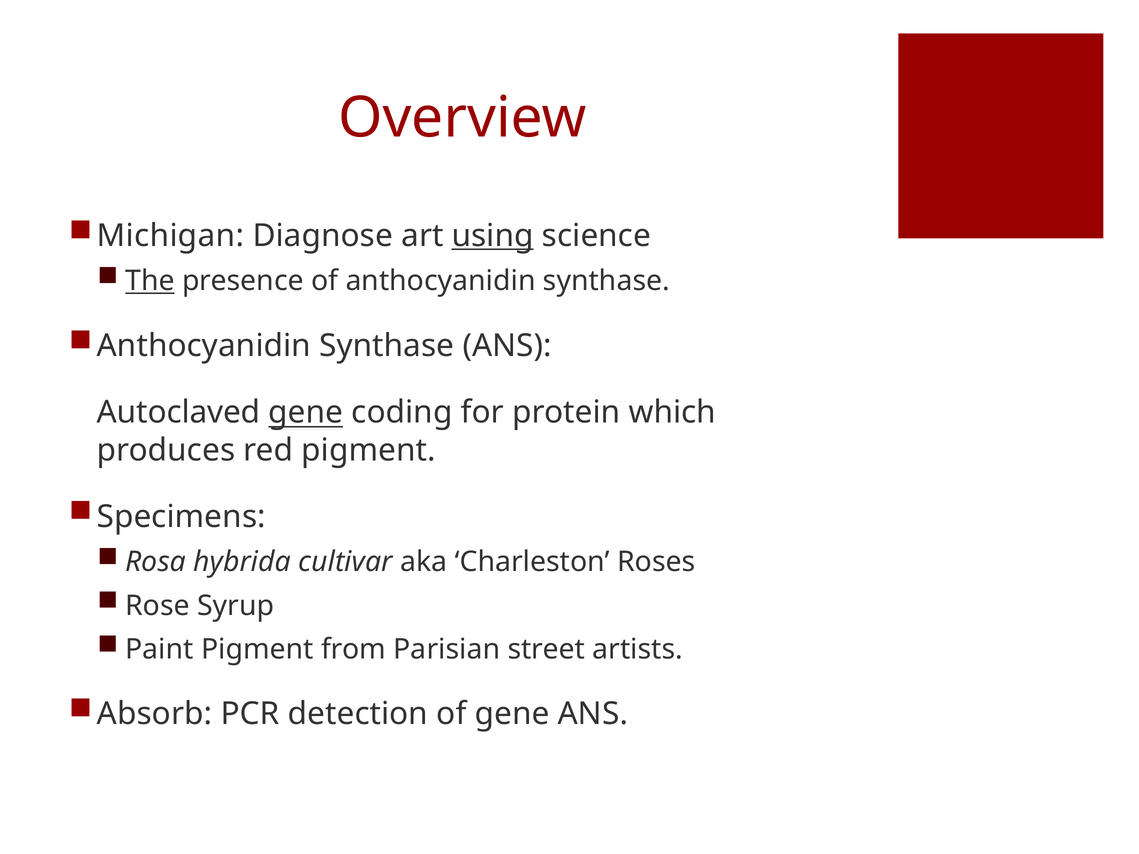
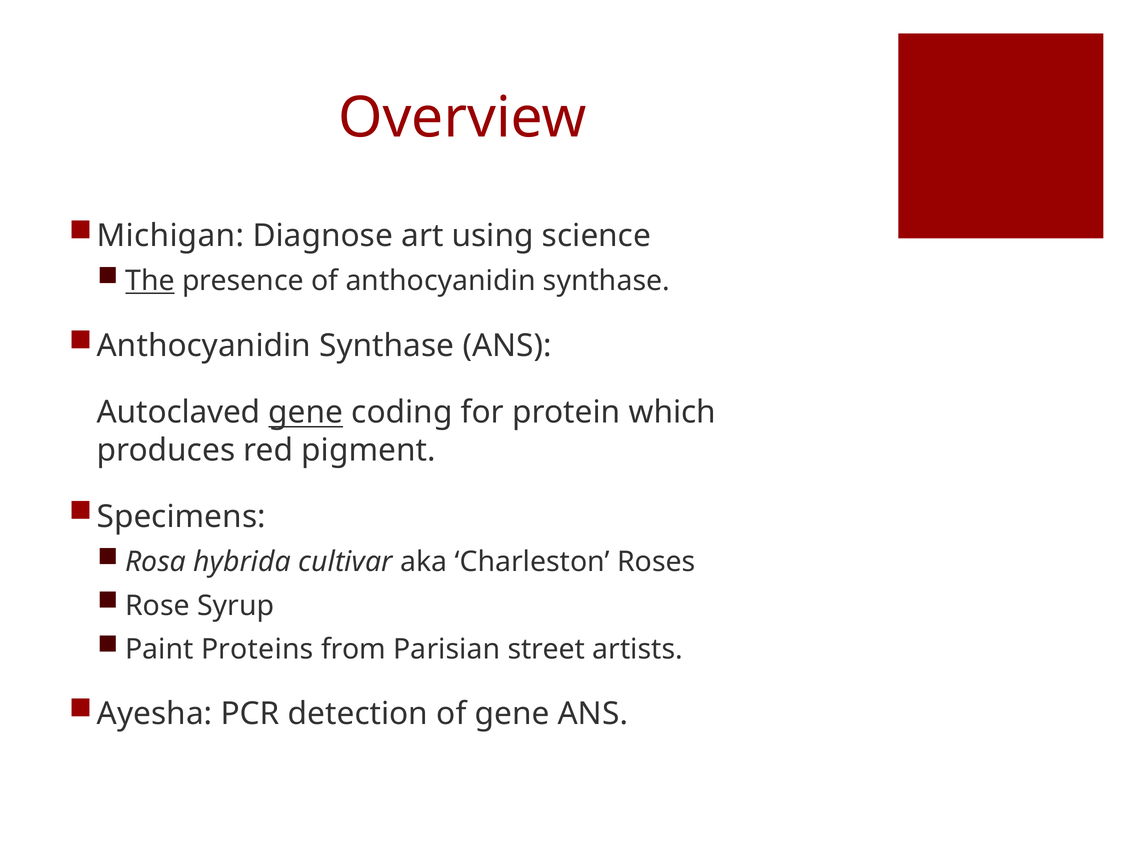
using underline: present -> none (493, 236)
Paint Pigment: Pigment -> Proteins (257, 649)
Absorb: Absorb -> Ayesha (155, 714)
